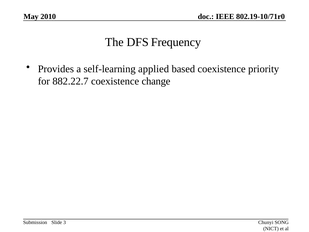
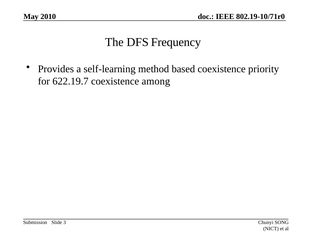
applied: applied -> method (154, 69)
882.22.7: 882.22.7 -> 622.19.7 (70, 81)
change: change -> among (156, 81)
